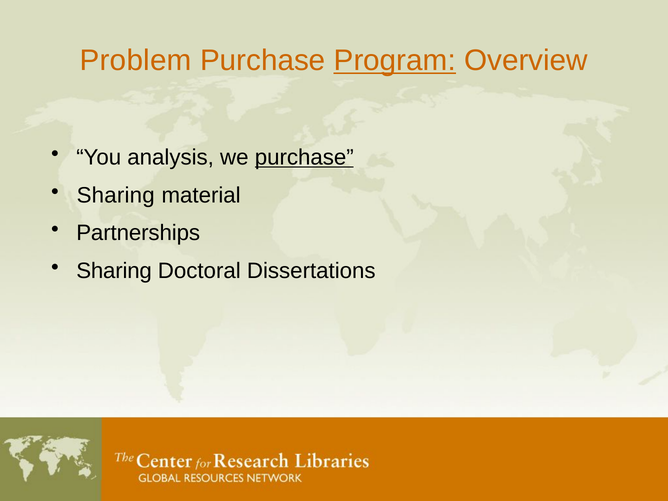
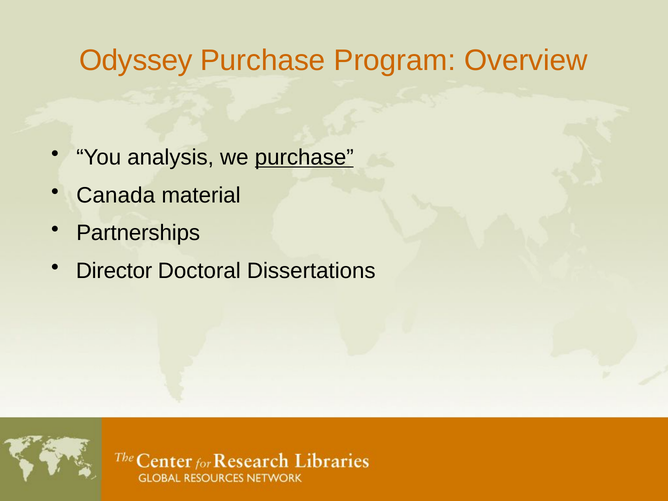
Problem: Problem -> Odyssey (136, 60)
Program underline: present -> none (395, 60)
Sharing: Sharing -> Canada (116, 195)
Sharing: Sharing -> Director (114, 271)
